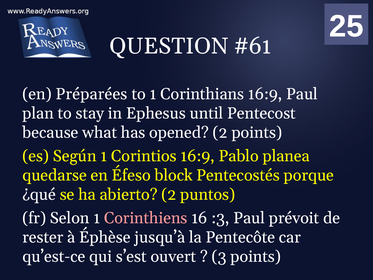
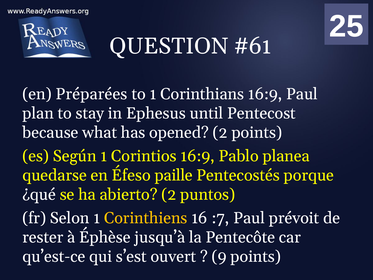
block: block -> paille (174, 175)
Corinthiens colour: pink -> yellow (146, 218)
:3: :3 -> :7 (220, 218)
3: 3 -> 9 (219, 256)
